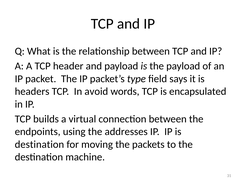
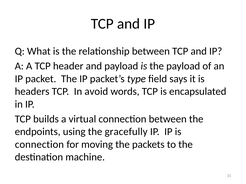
addresses: addresses -> gracefully (126, 132)
destination: destination -> connection (39, 145)
